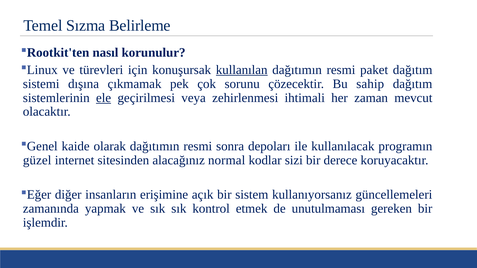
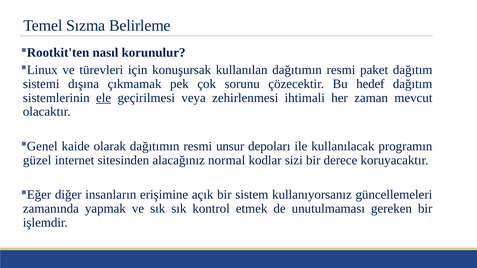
kullanılan underline: present -> none (242, 70)
sahip: sahip -> hedef (370, 84)
sonra: sonra -> unsur (230, 146)
